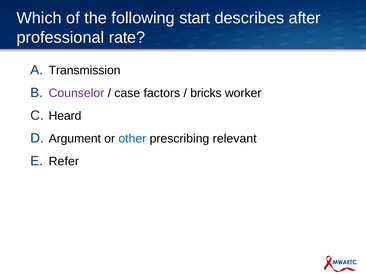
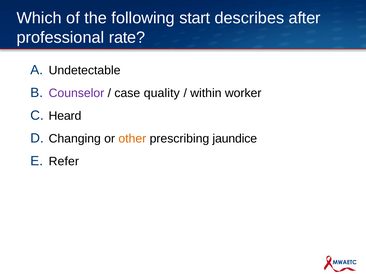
Transmission: Transmission -> Undetectable (85, 71)
factors: factors -> quality (162, 93)
bricks: bricks -> within (206, 93)
Argument: Argument -> Changing (75, 139)
other colour: blue -> orange (132, 139)
relevant: relevant -> jaundice (235, 139)
